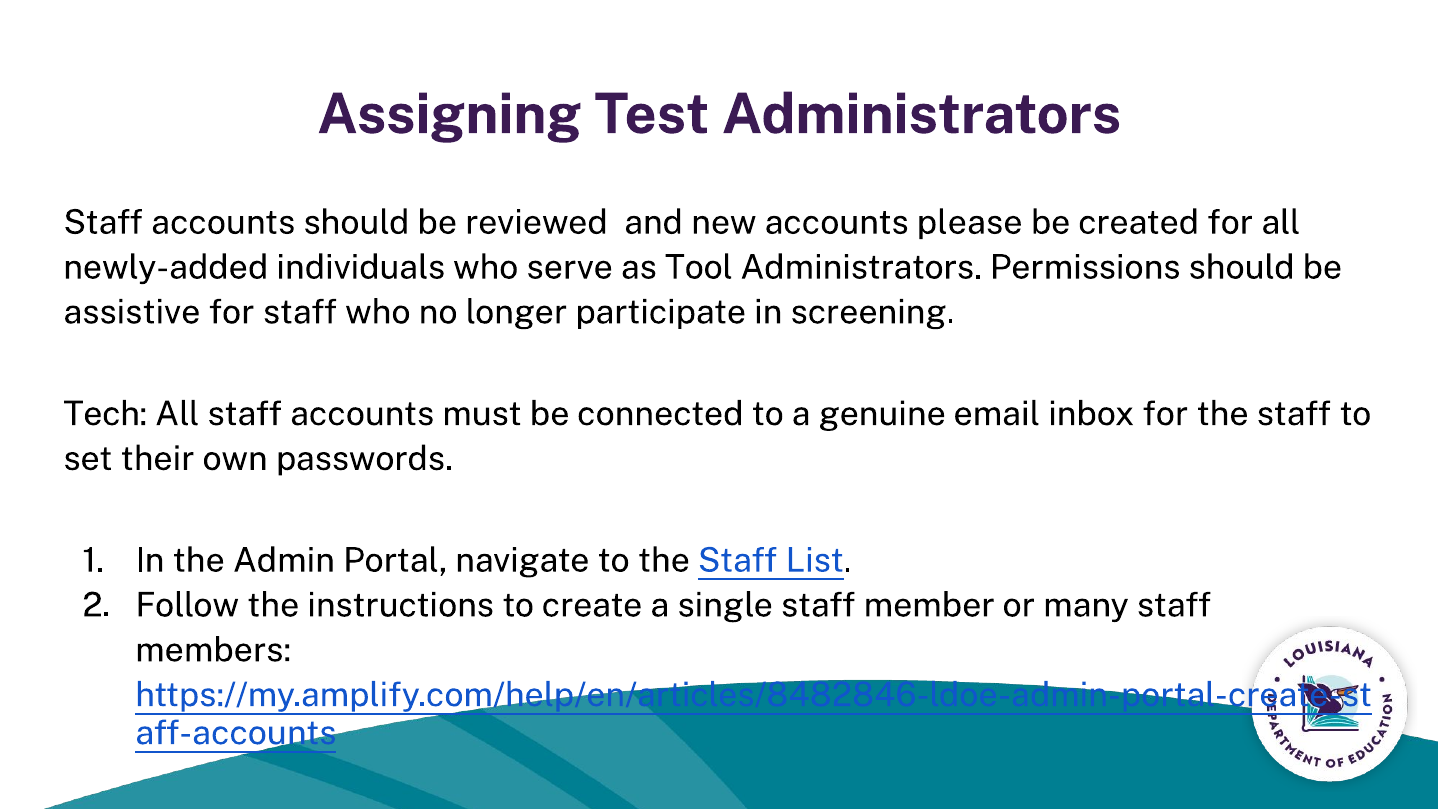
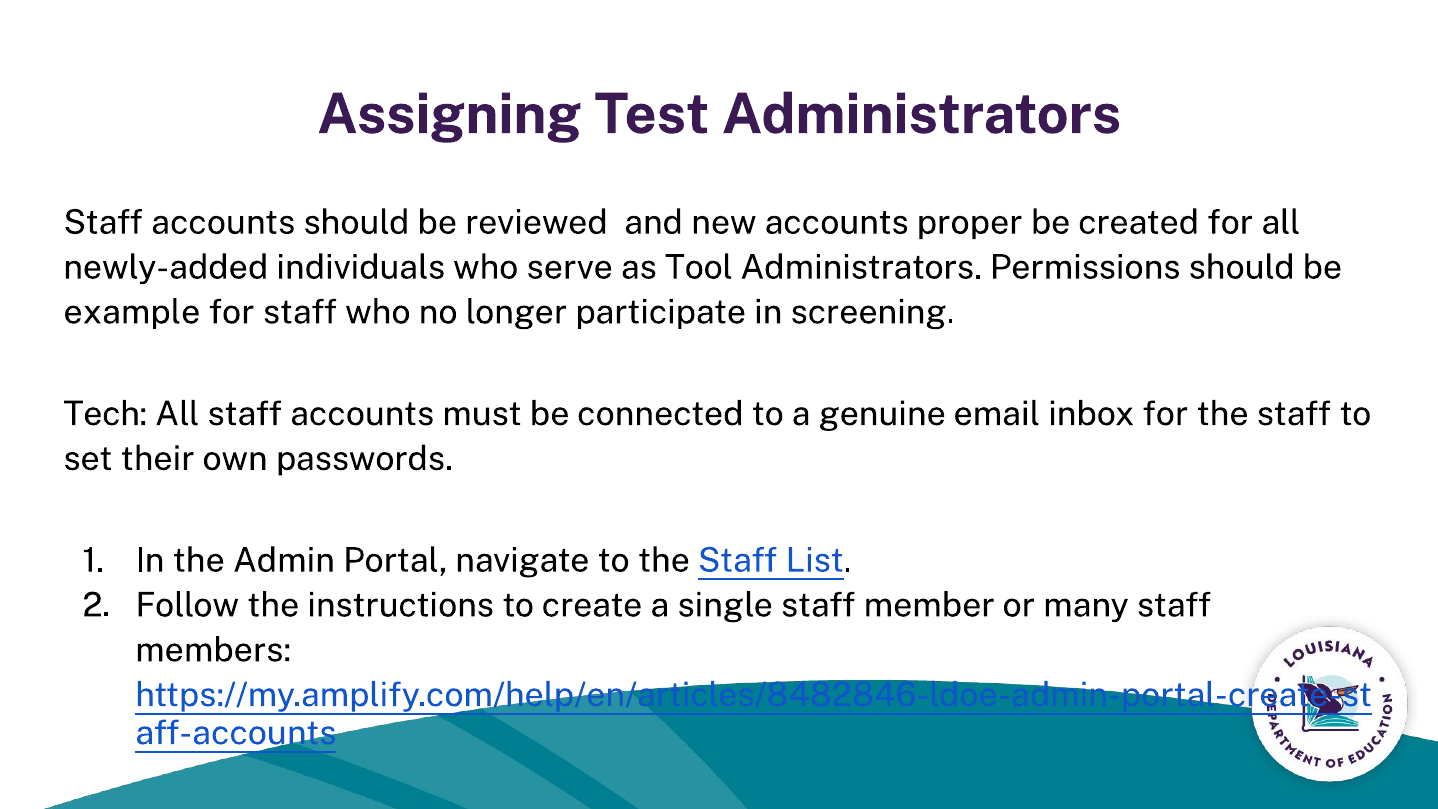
please: please -> proper (970, 222)
assistive: assistive -> example (132, 312)
